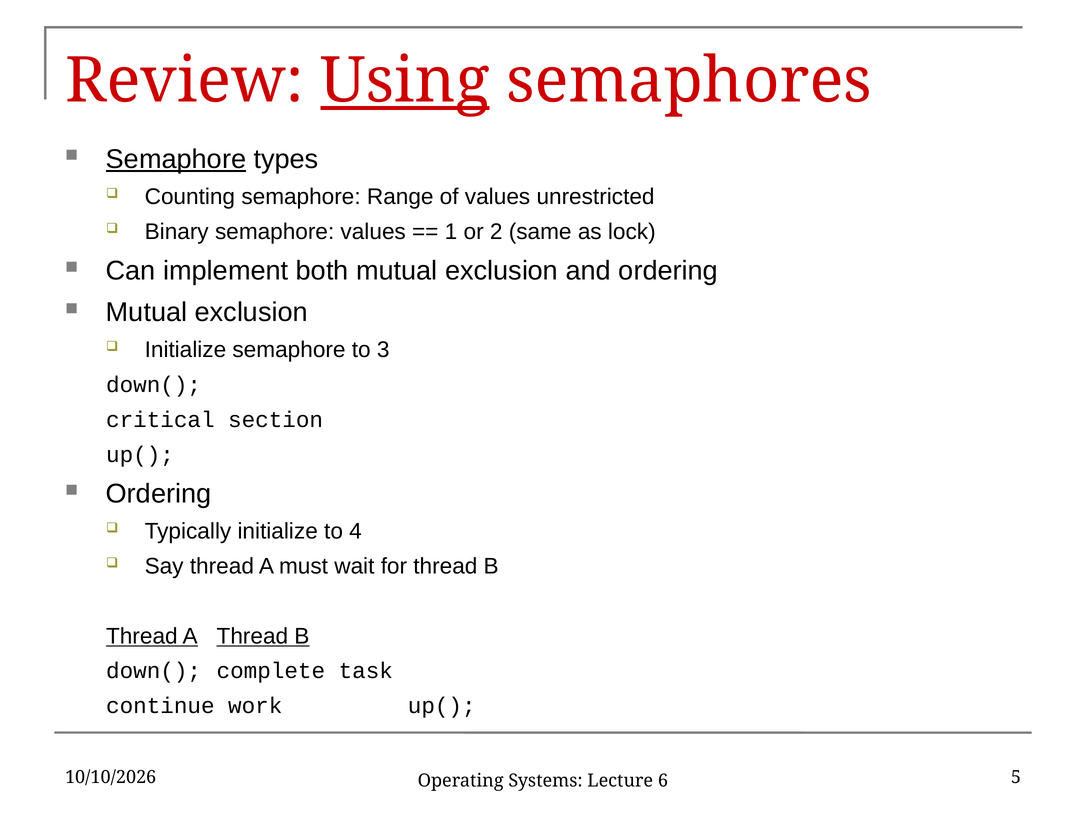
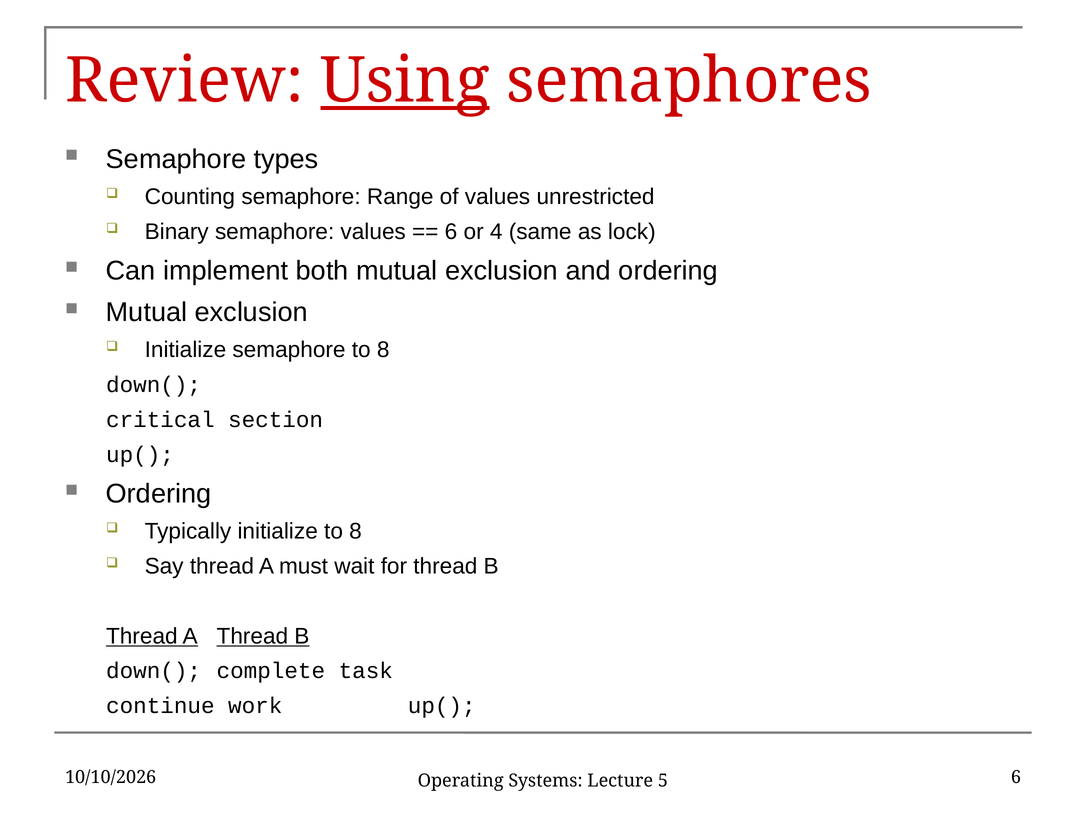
Semaphore underline: present -> none (176, 159)
1: 1 -> 6 (451, 232)
2: 2 -> 4 (496, 232)
semaphore to 3: 3 -> 8 (383, 350)
initialize to 4: 4 -> 8 (356, 532)
5: 5 -> 6 (1016, 778)
6: 6 -> 5 (663, 781)
